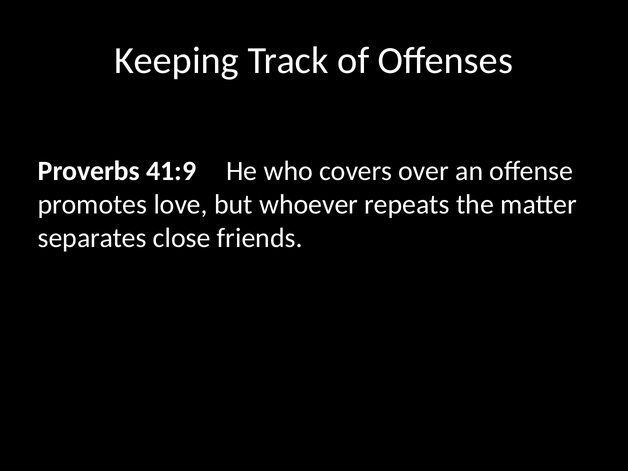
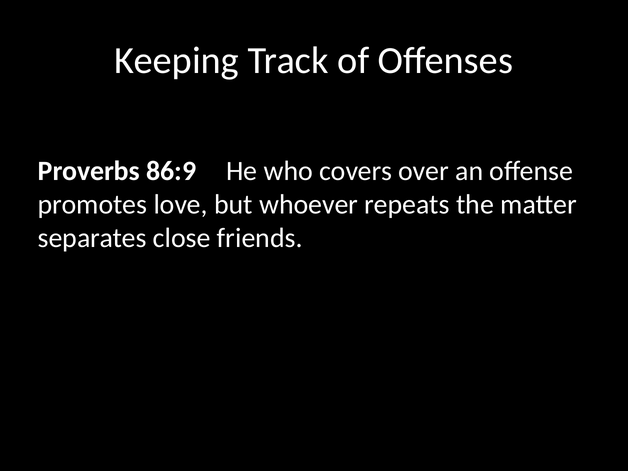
41:9: 41:9 -> 86:9 (171, 171)
